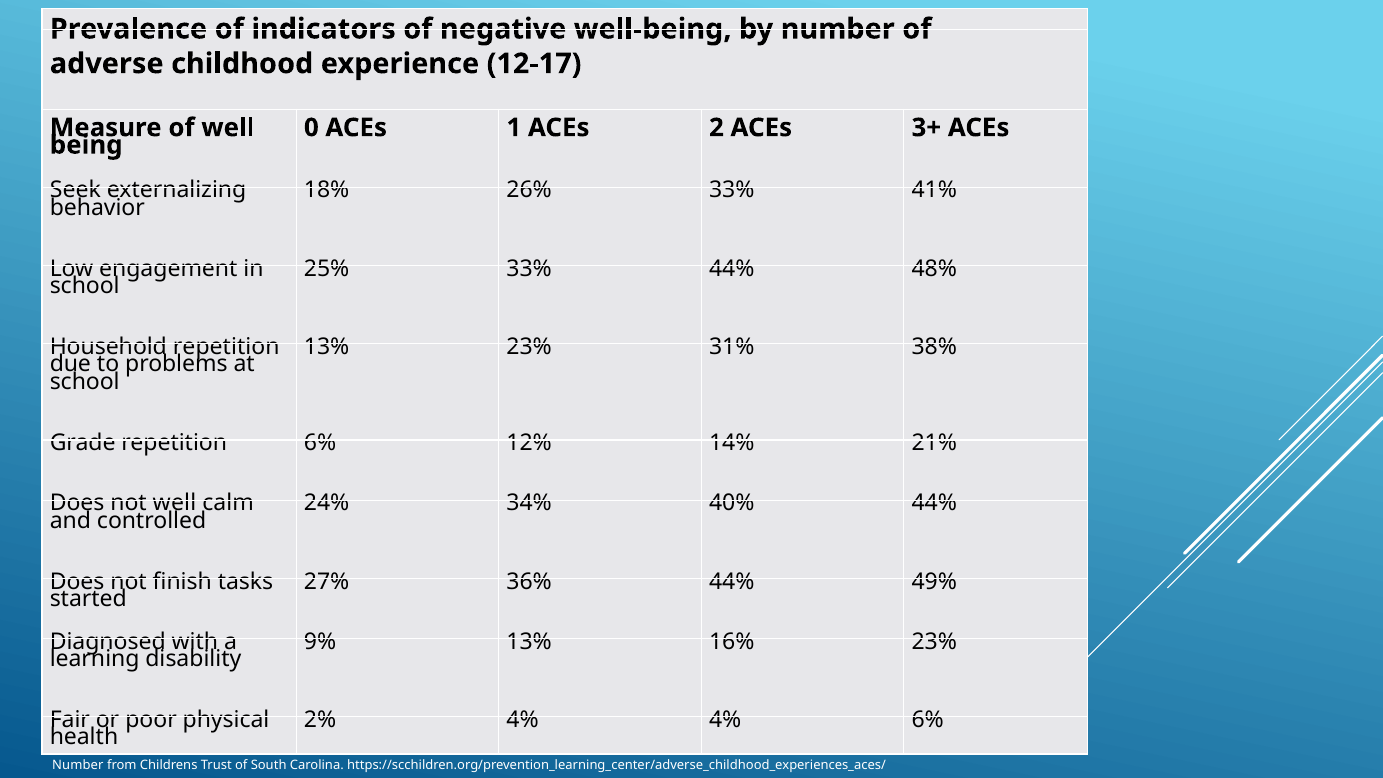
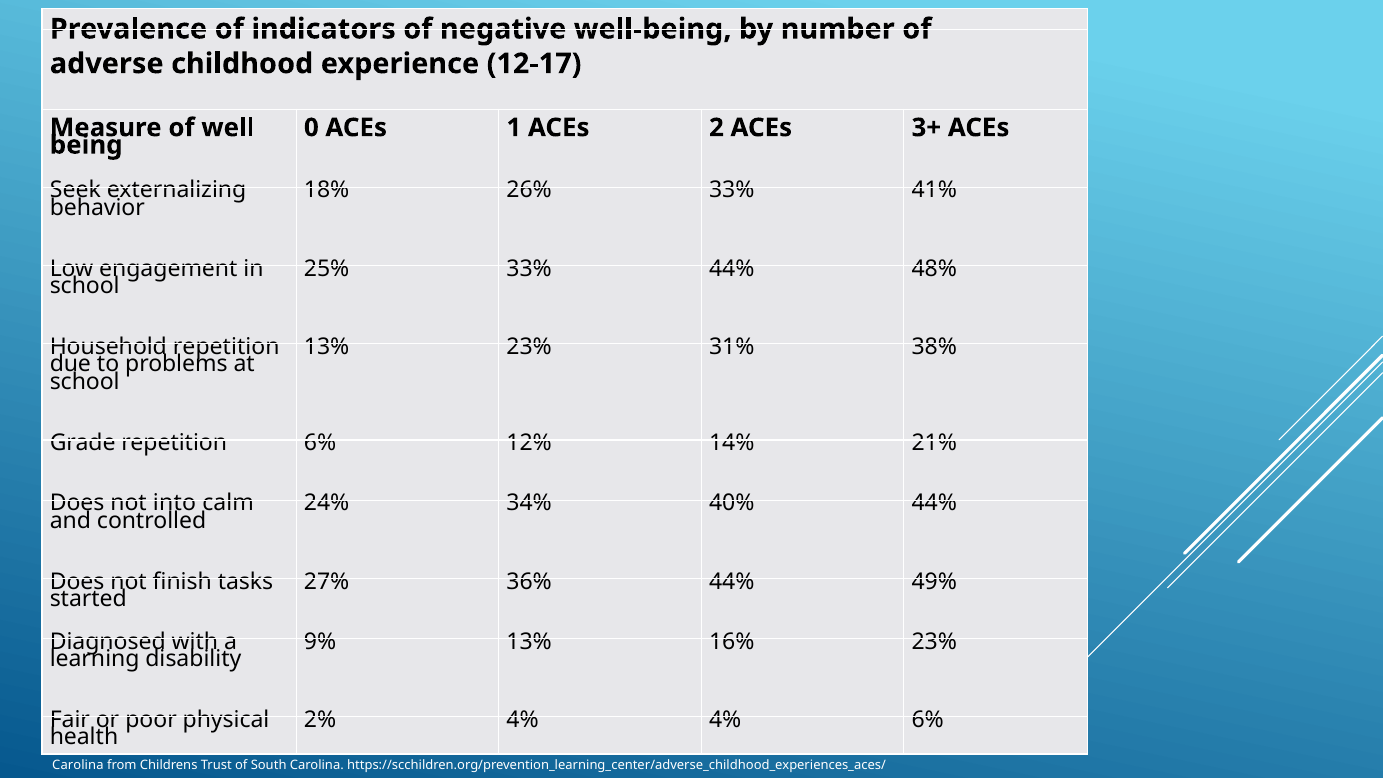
not well: well -> into (175, 503)
Number: Number -> Carolina (78, 766)
